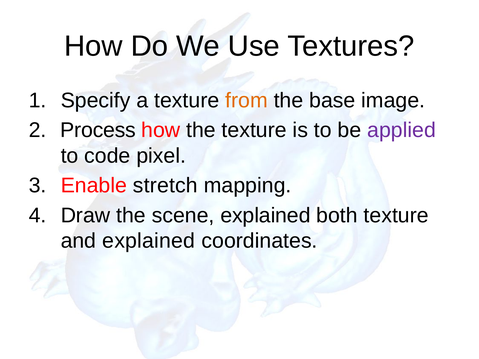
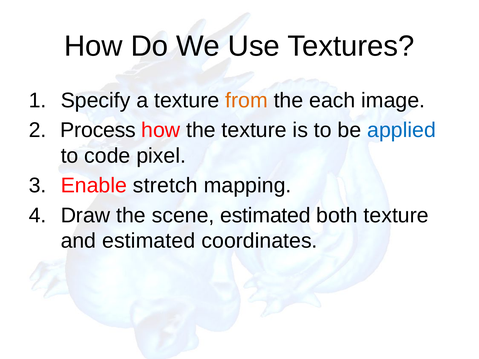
base: base -> each (332, 100)
applied colour: purple -> blue (402, 130)
scene explained: explained -> estimated (266, 215)
and explained: explained -> estimated (149, 241)
